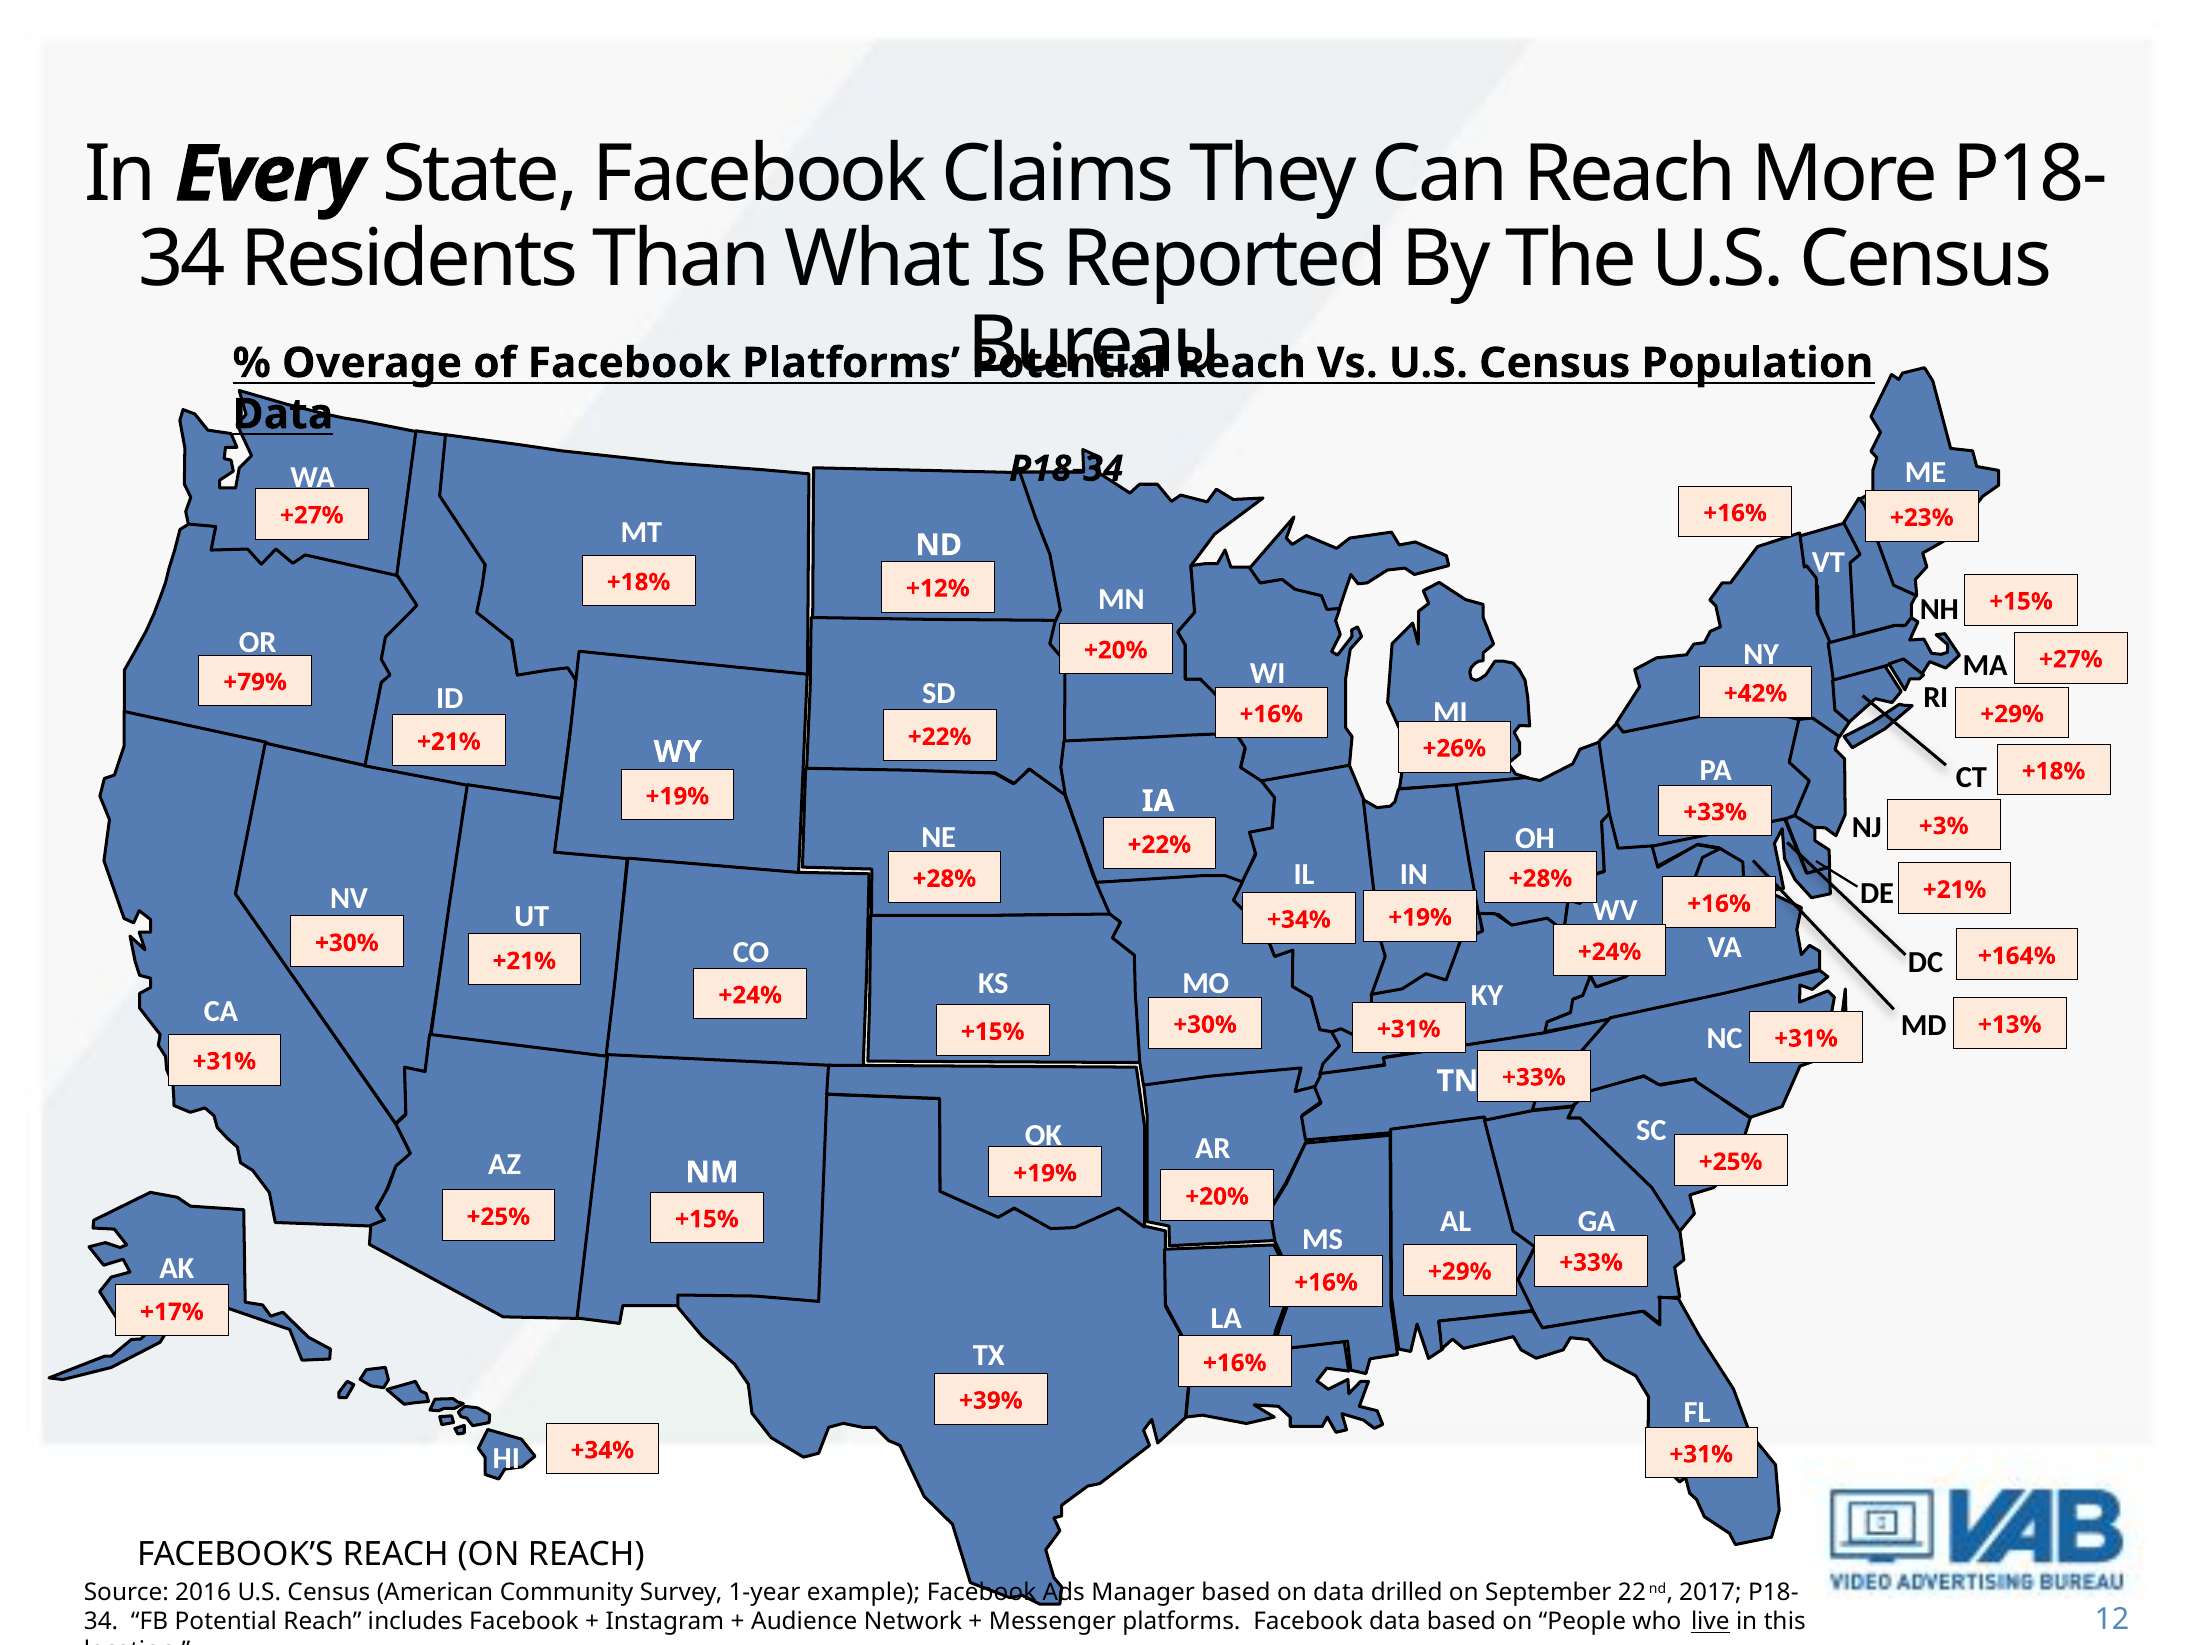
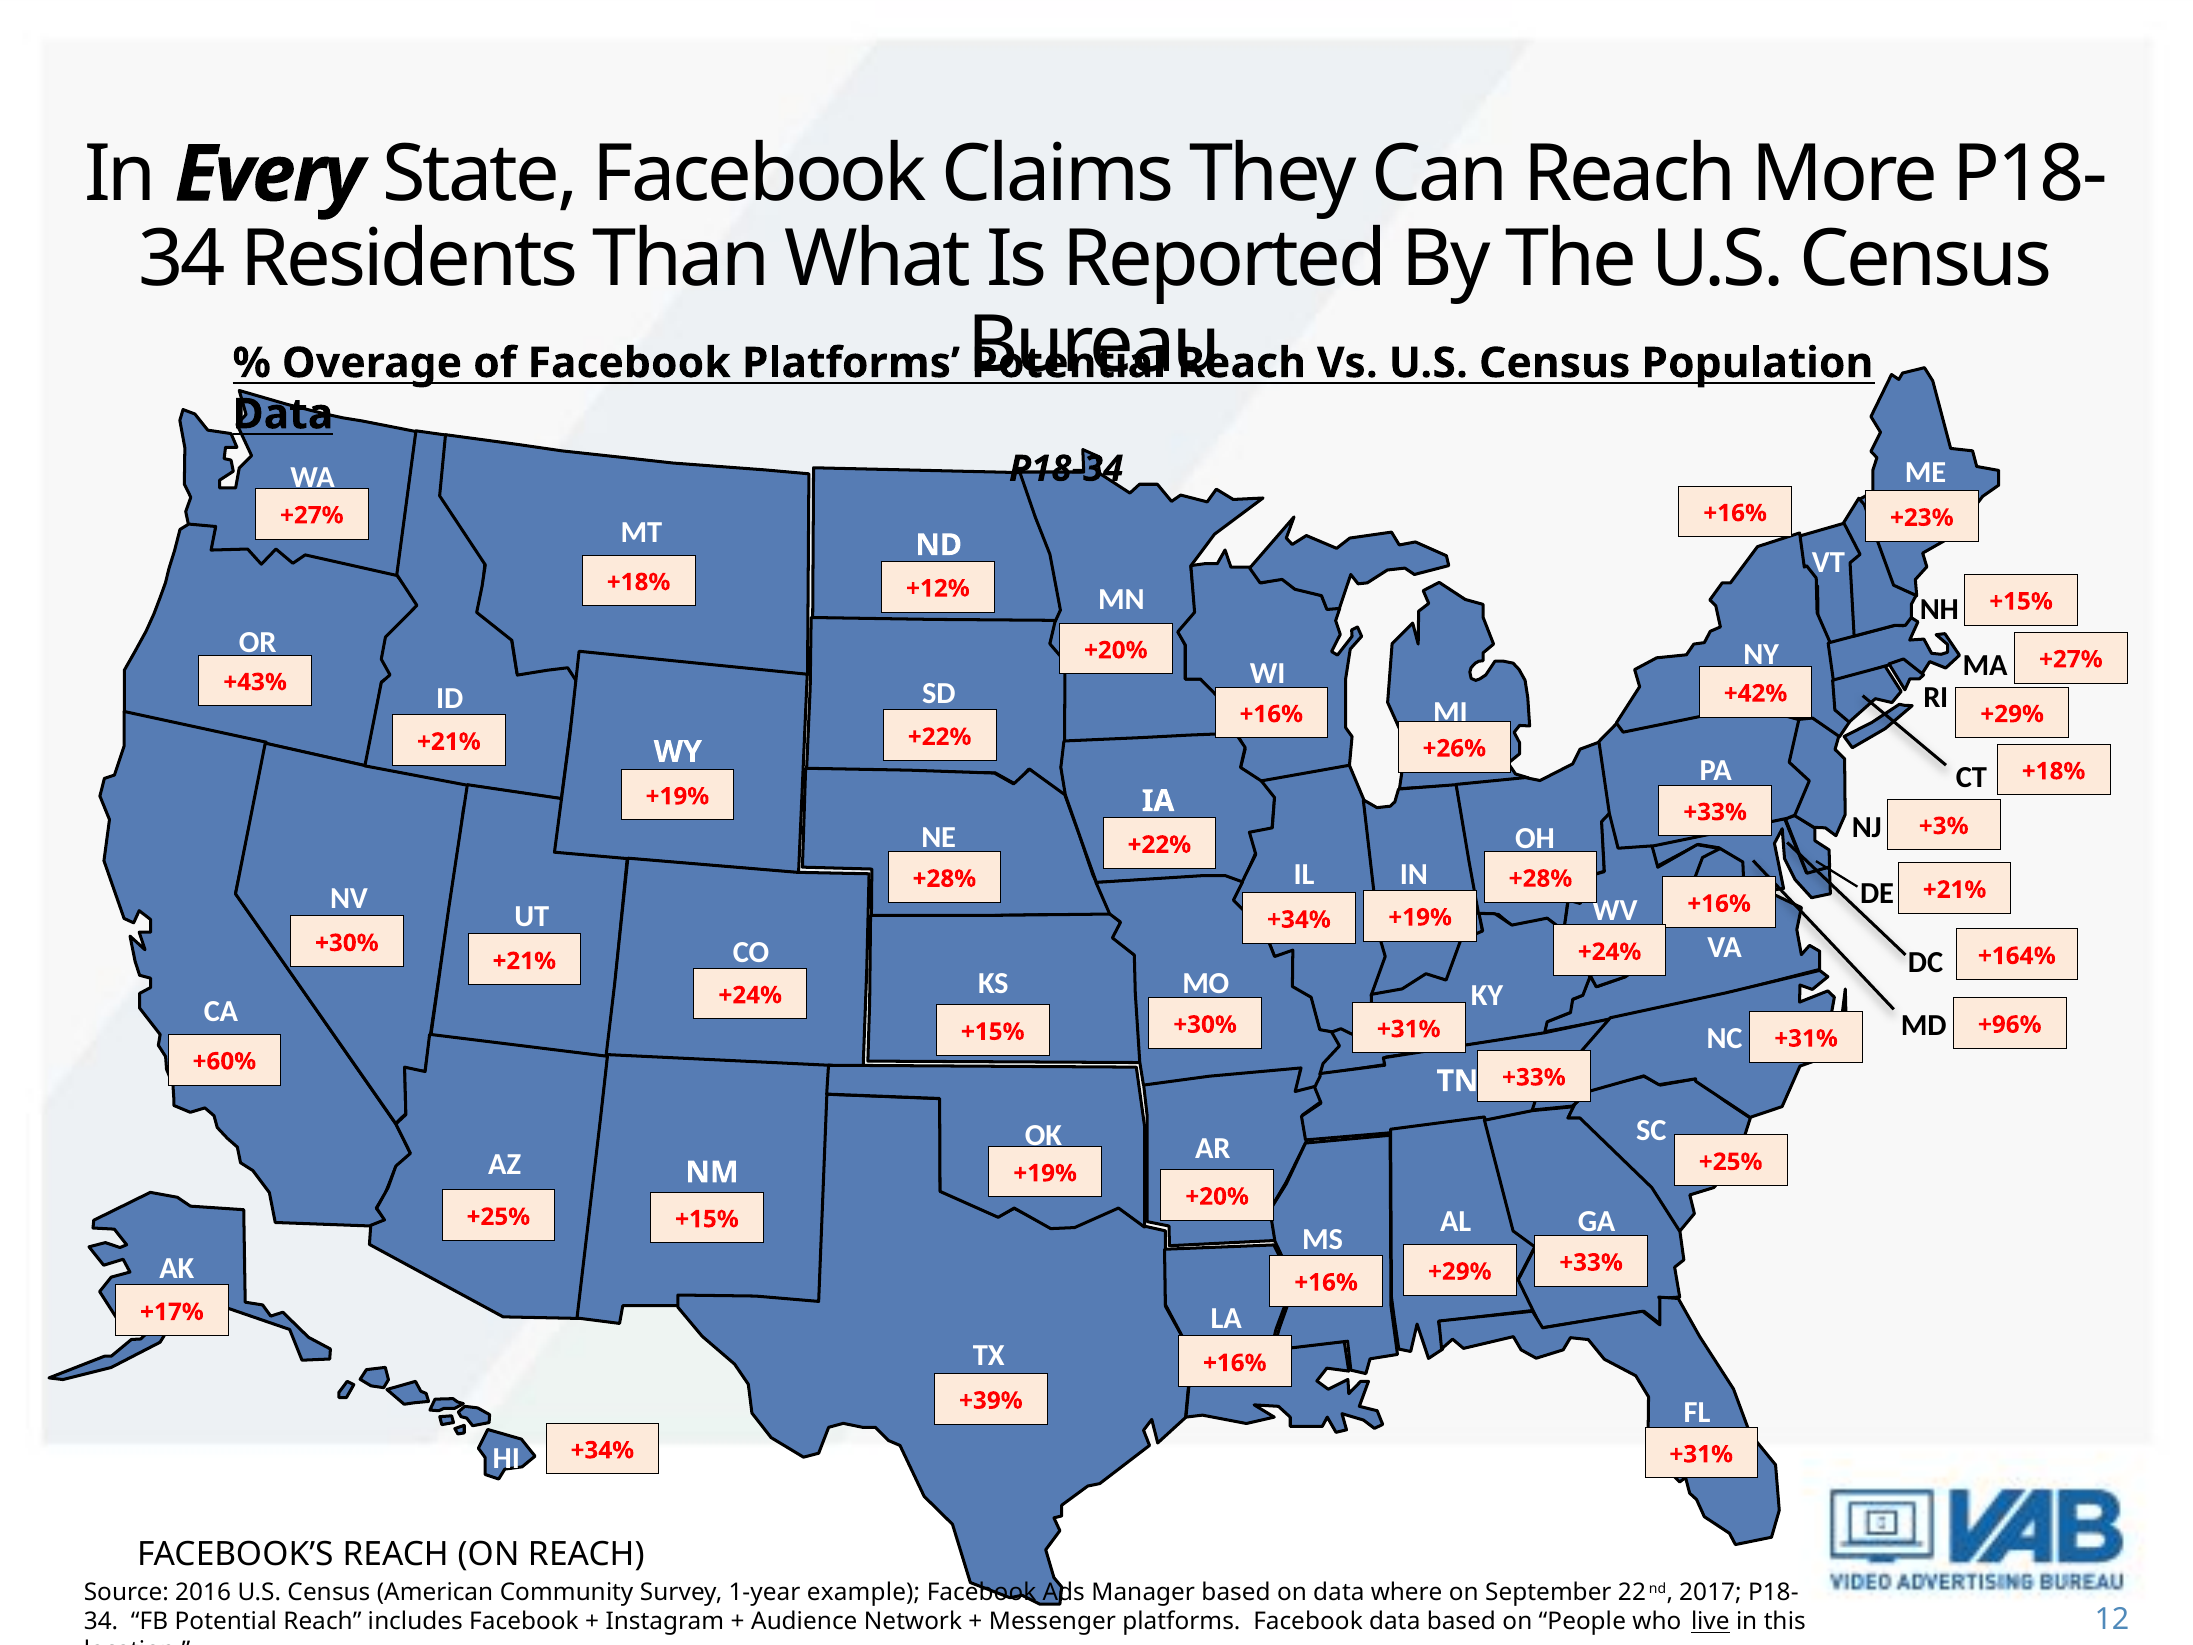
+79%: +79% -> +43% (255, 682)
+13%: +13% -> +96% (2010, 1025)
+31%: +31% -> +60% (224, 1061)
drilled: drilled -> where (1407, 1592)
